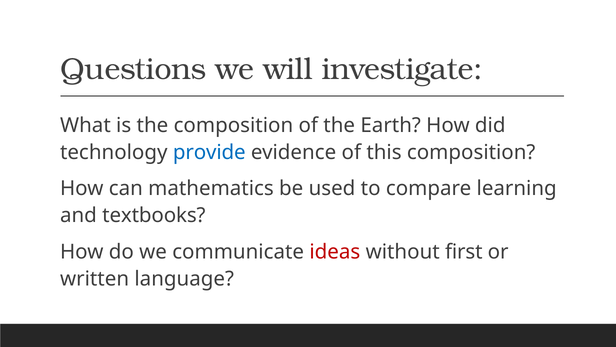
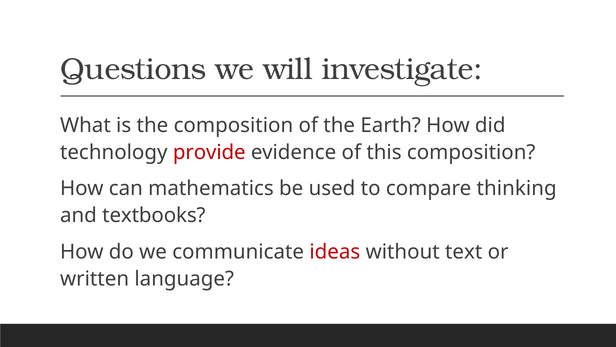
provide colour: blue -> red (209, 152)
learning: learning -> thinking (517, 188)
first: first -> text (464, 251)
